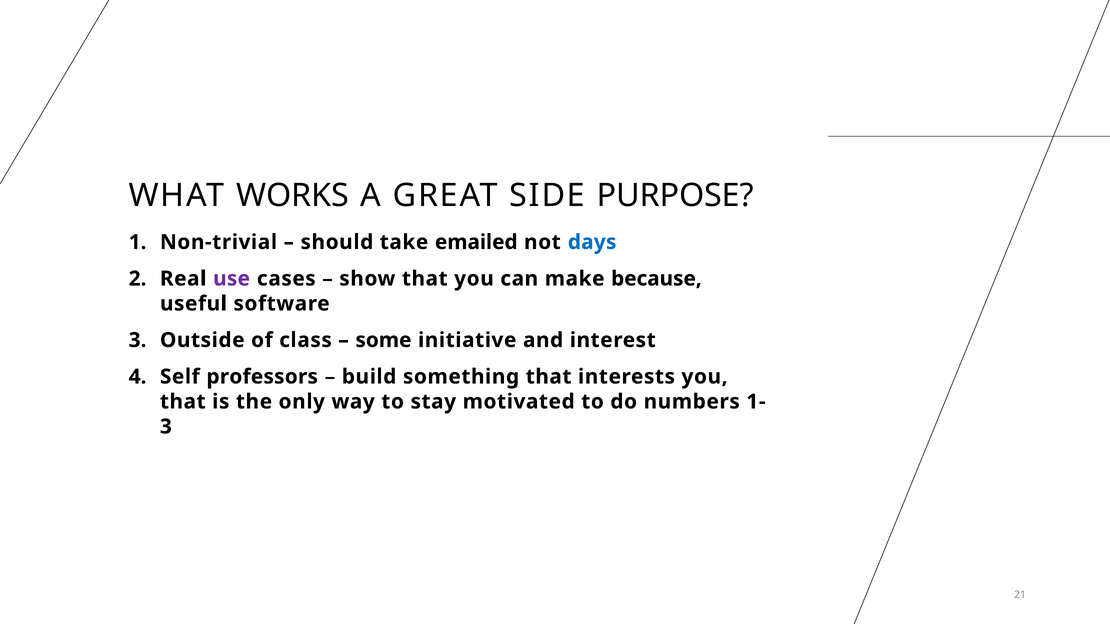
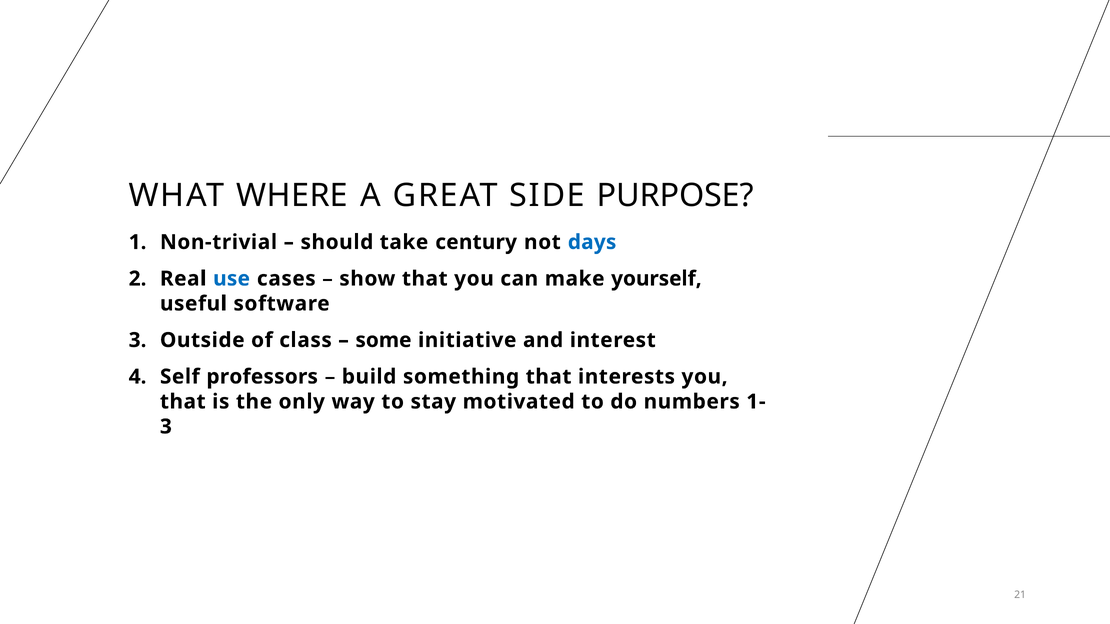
WORKS: WORKS -> WHERE (292, 196)
emailed: emailed -> century (476, 242)
use colour: purple -> blue (232, 279)
because: because -> yourself (656, 279)
